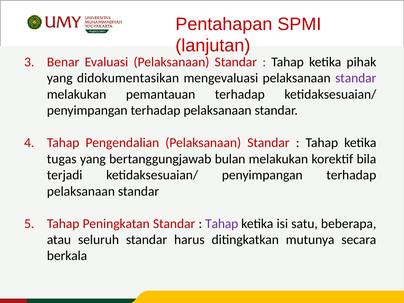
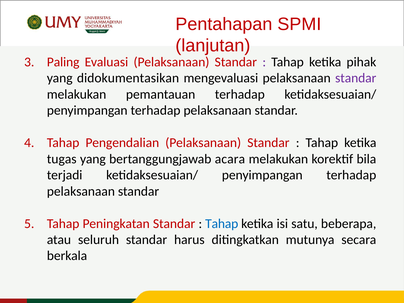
Benar: Benar -> Paling (63, 62)
bulan: bulan -> acara (230, 159)
Tahap colour: purple -> blue (222, 224)
